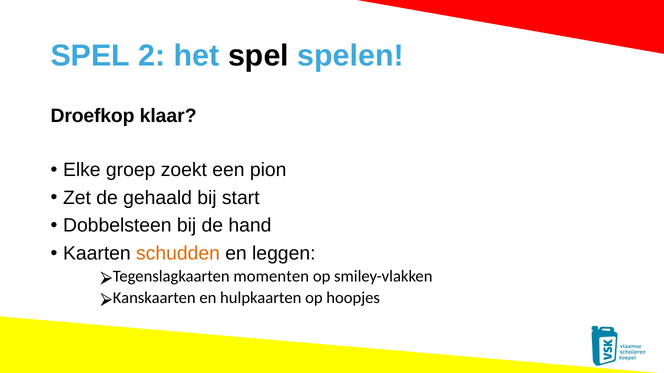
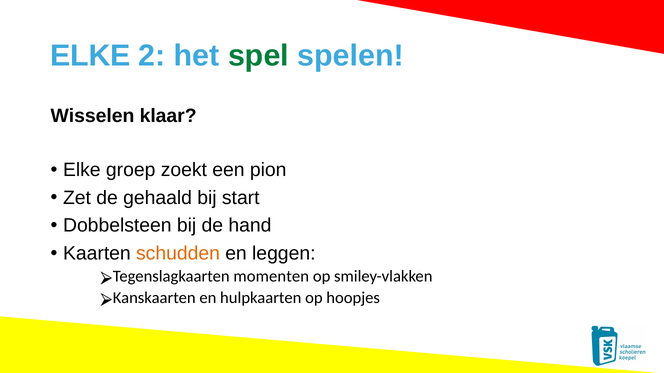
SPEL: SPEL -> ELKE (90, 56)
spel colour: black -> green (258, 56)
Droefkop: Droefkop -> Wisselen (92, 116)
